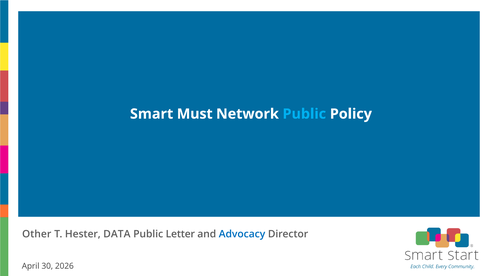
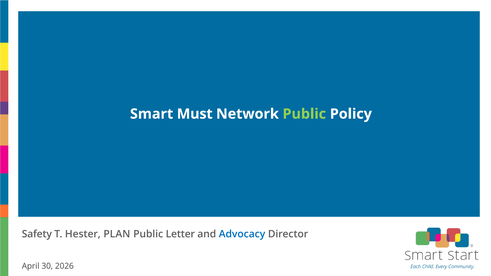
Public colour: light blue -> light green (304, 114)
Other: Other -> Safety (37, 234)
DATA: DATA -> PLAN (117, 234)
